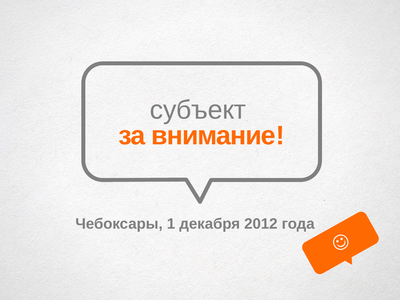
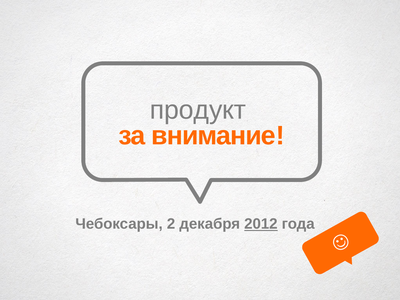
субъект: субъект -> продукт (198, 110)
1: 1 -> 2 (171, 224)
2012 underline: none -> present (261, 224)
